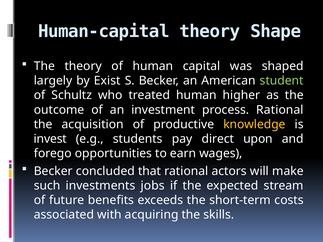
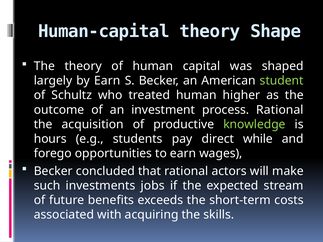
by Exist: Exist -> Earn (107, 81)
knowledge colour: yellow -> light green (254, 124)
invest: invest -> hours (50, 139)
upon: upon -> while (258, 139)
